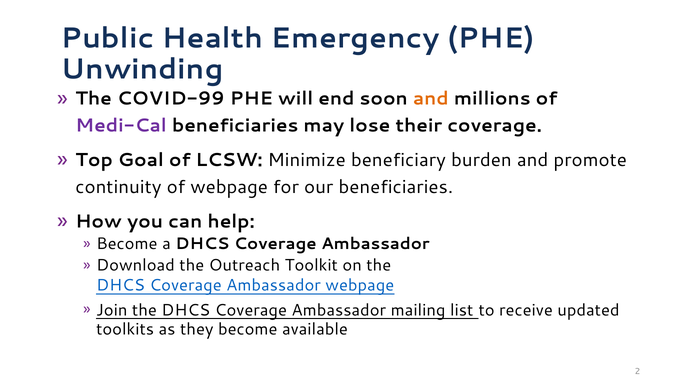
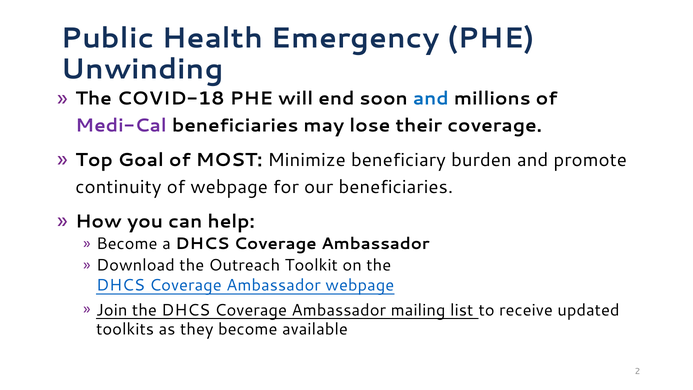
COVID-99: COVID-99 -> COVID-18 (171, 99)
and colour: orange -> blue (431, 99)
LCSW: LCSW -> MOST (229, 160)
